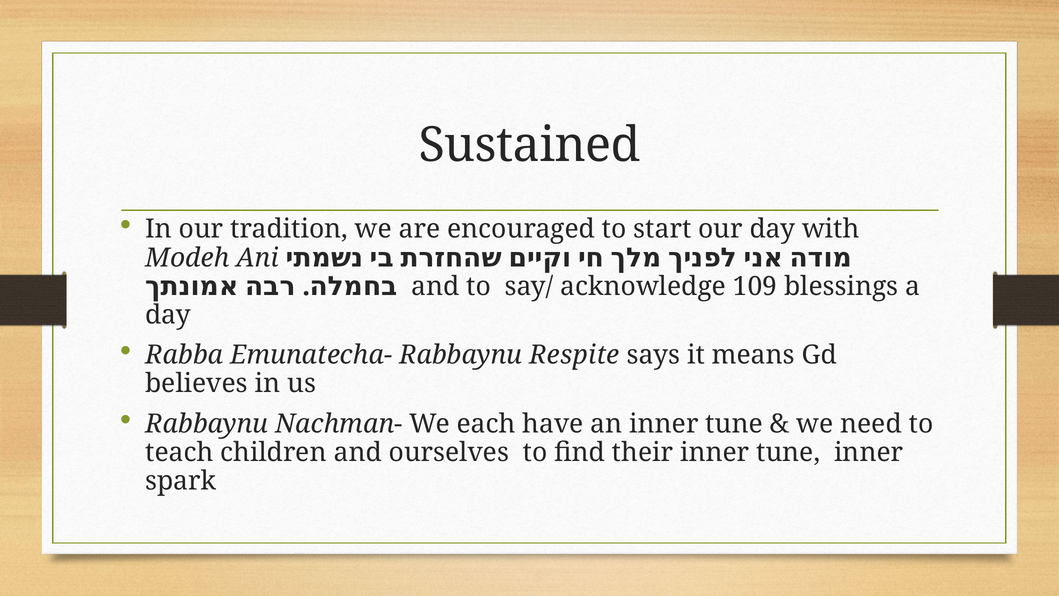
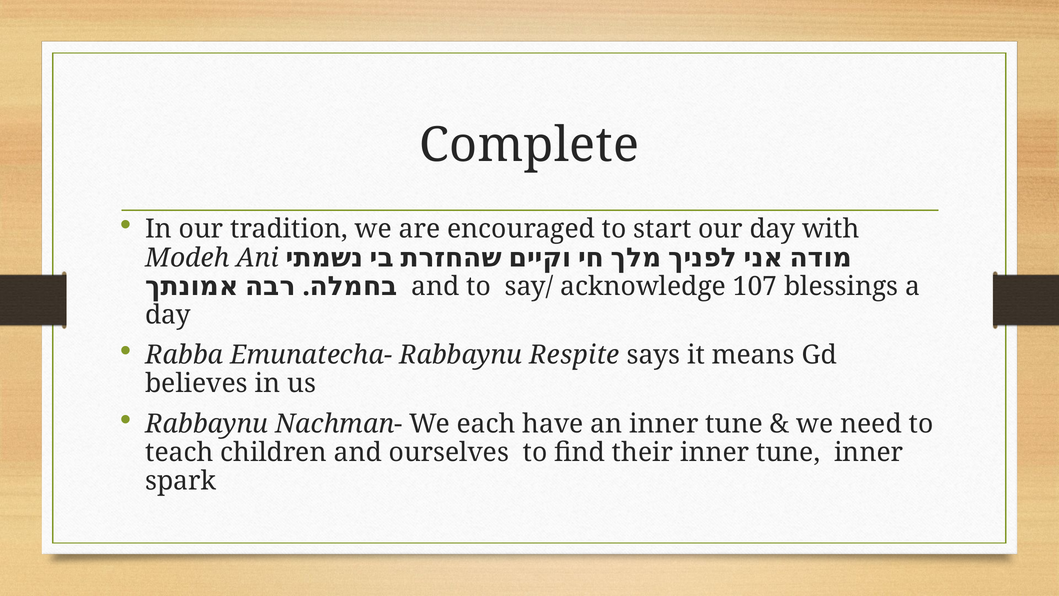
Sustained: Sustained -> Complete (529, 145)
109: 109 -> 107 (755, 286)
